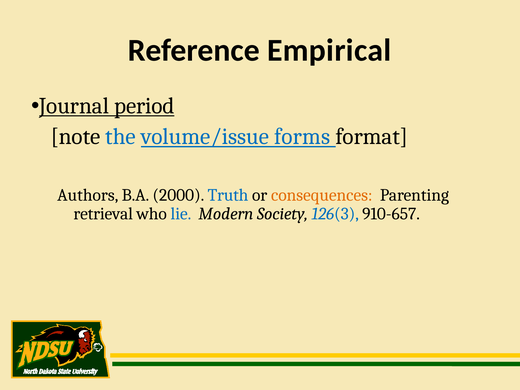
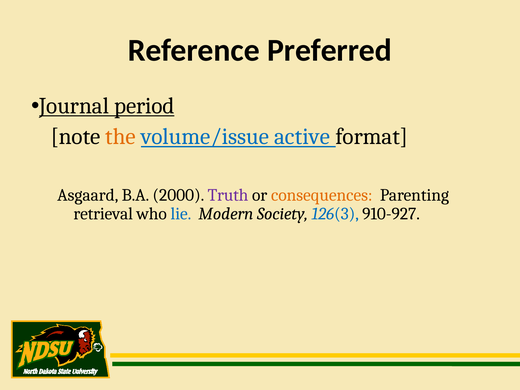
Empirical: Empirical -> Preferred (329, 50)
the colour: blue -> orange (121, 137)
forms: forms -> active (302, 137)
Authors: Authors -> Asgaard (88, 195)
Truth colour: blue -> purple (228, 195)
910-657: 910-657 -> 910-927 (391, 214)
